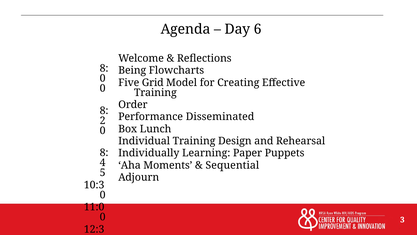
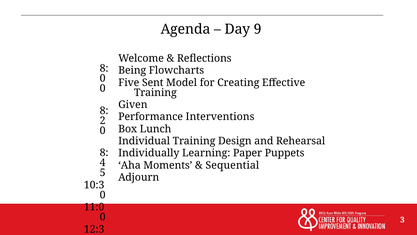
Day 6: 6 -> 9 (258, 29)
Grid: Grid -> Sent (153, 82)
Order: Order -> Given (133, 105)
Disseminated: Disseminated -> Interventions (220, 117)
